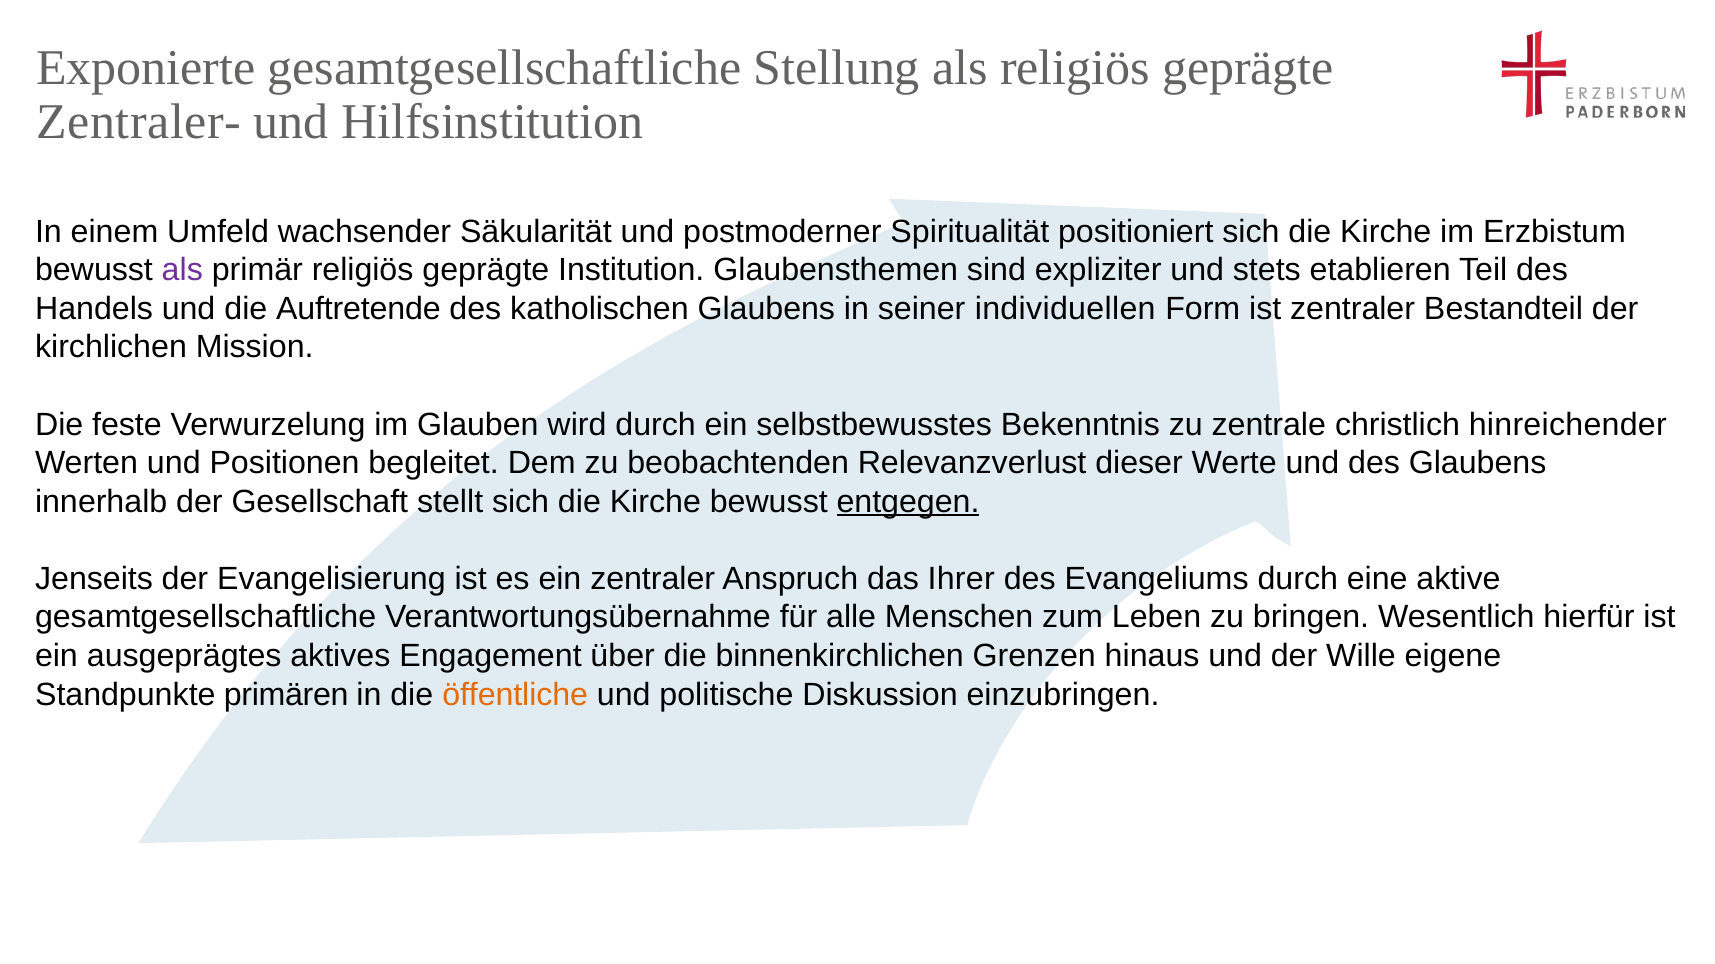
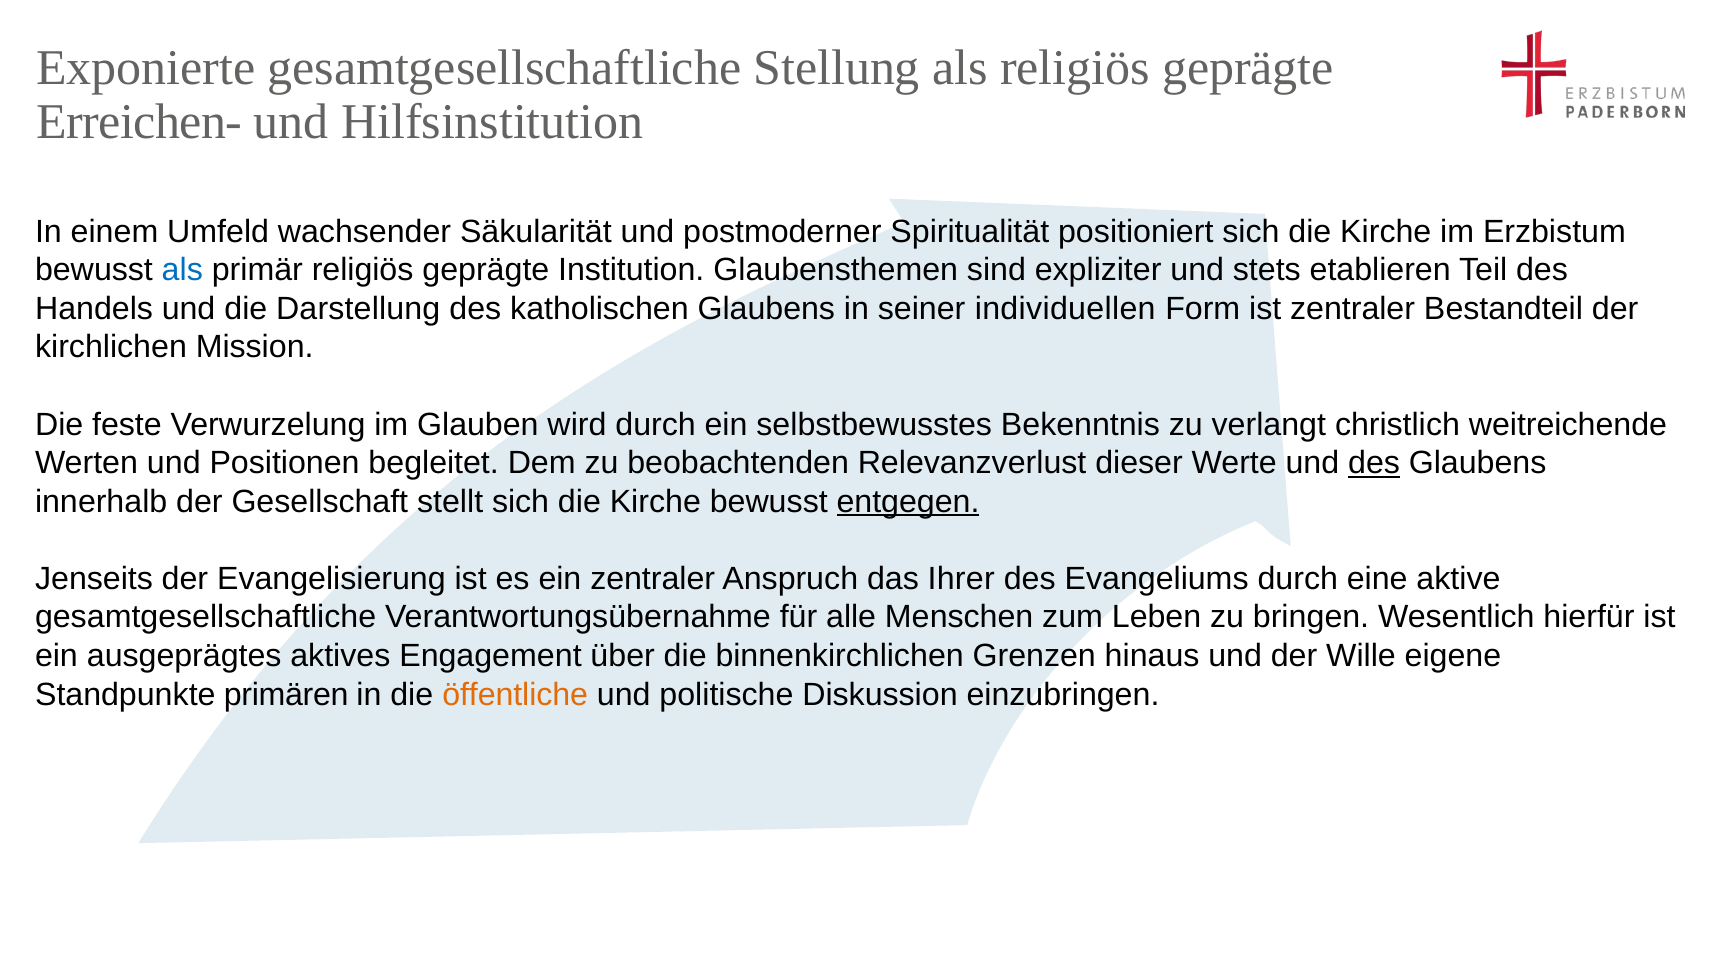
Zentraler-: Zentraler- -> Erreichen- (139, 122)
als colour: purple -> blue (182, 270)
Auftretende: Auftretende -> Darstellung (358, 309)
zentrale: zentrale -> verlangt (1269, 425)
hinreichender: hinreichender -> weitreichende (1568, 425)
des underline: none -> present (1374, 463)
